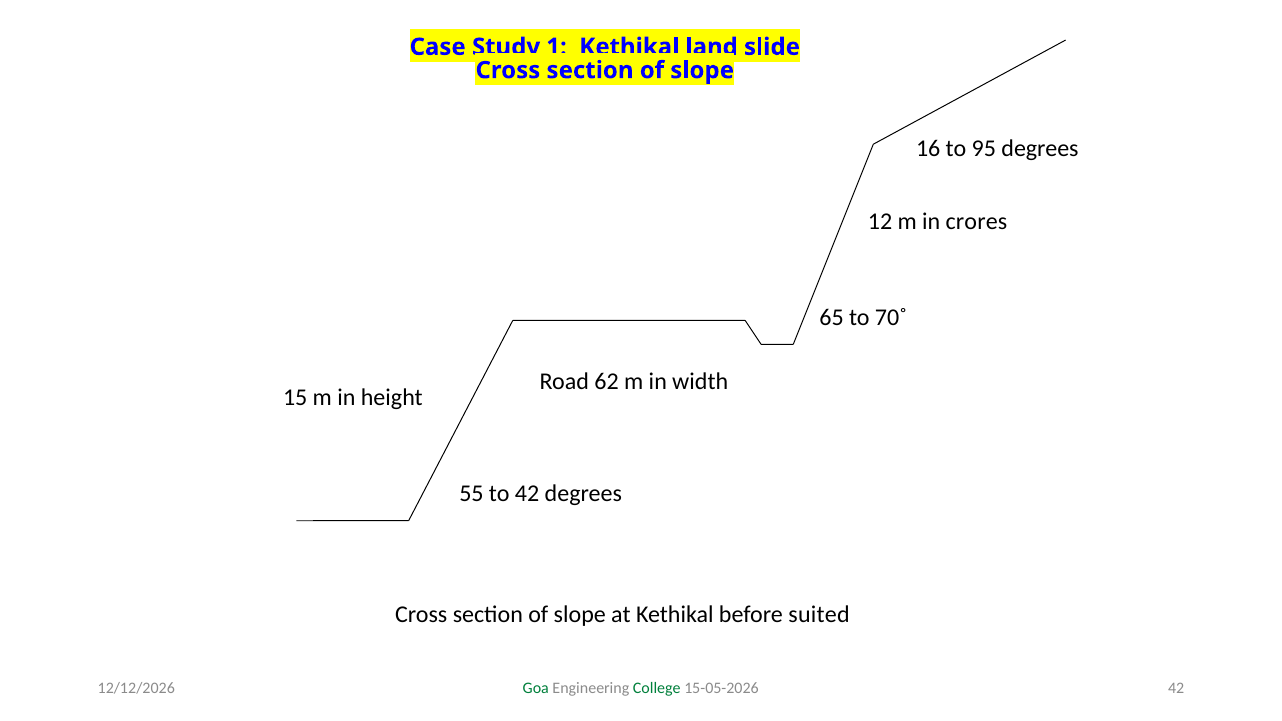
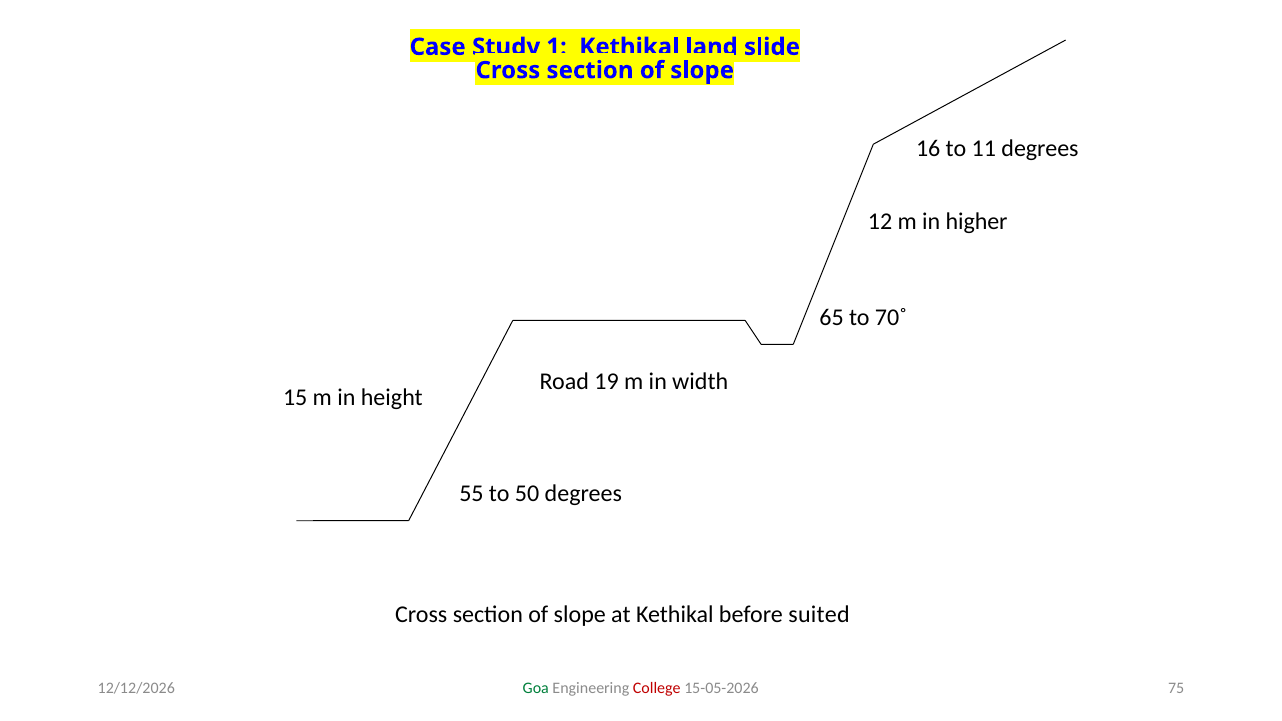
95: 95 -> 11 (984, 149)
crores: crores -> higher (977, 221)
62: 62 -> 19 (607, 381)
to 42: 42 -> 50 (527, 494)
College colour: green -> red (657, 689)
15-05-2026 42: 42 -> 75 (1176, 689)
